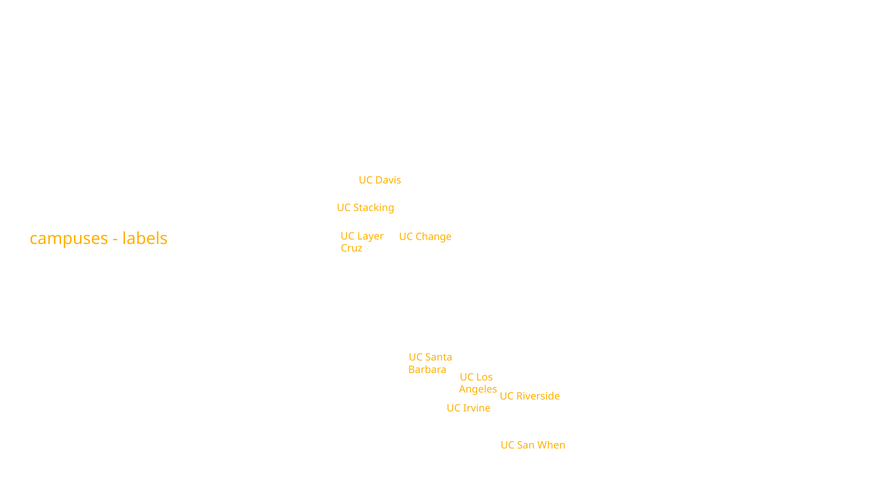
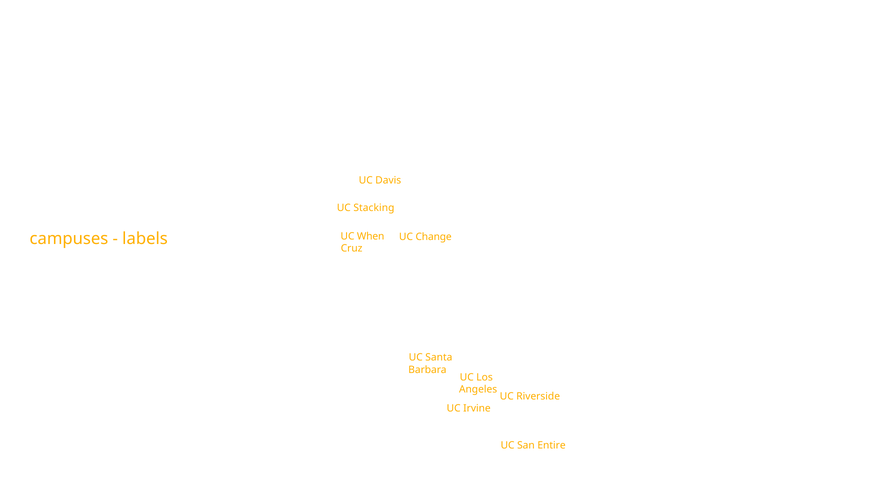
Layer: Layer -> When (371, 236)
When: When -> Entire (552, 445)
